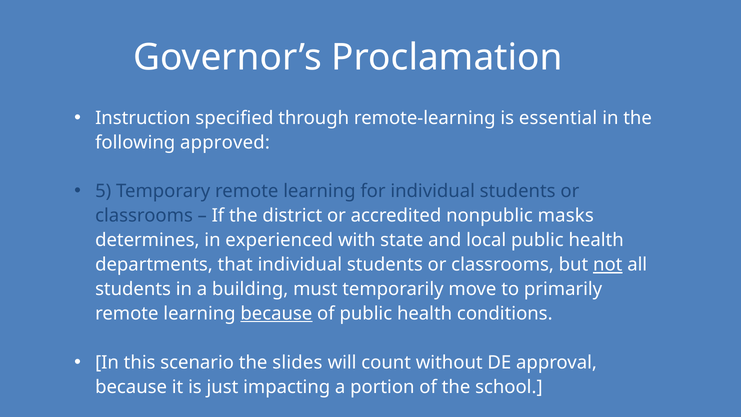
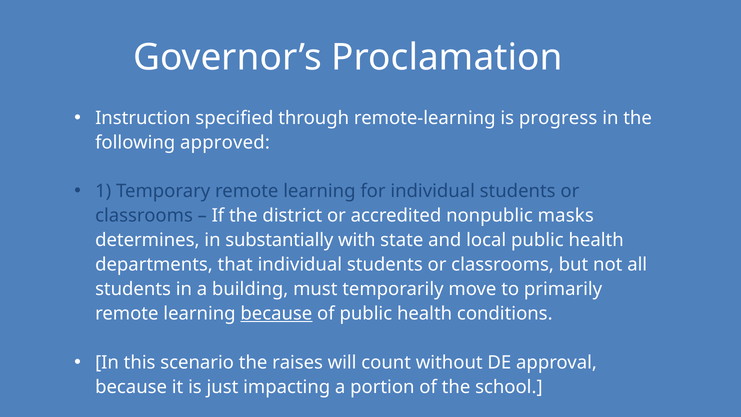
essential: essential -> progress (558, 118)
5: 5 -> 1 (103, 191)
experienced: experienced -> substantially (279, 240)
not underline: present -> none (608, 265)
slides: slides -> raises (298, 362)
